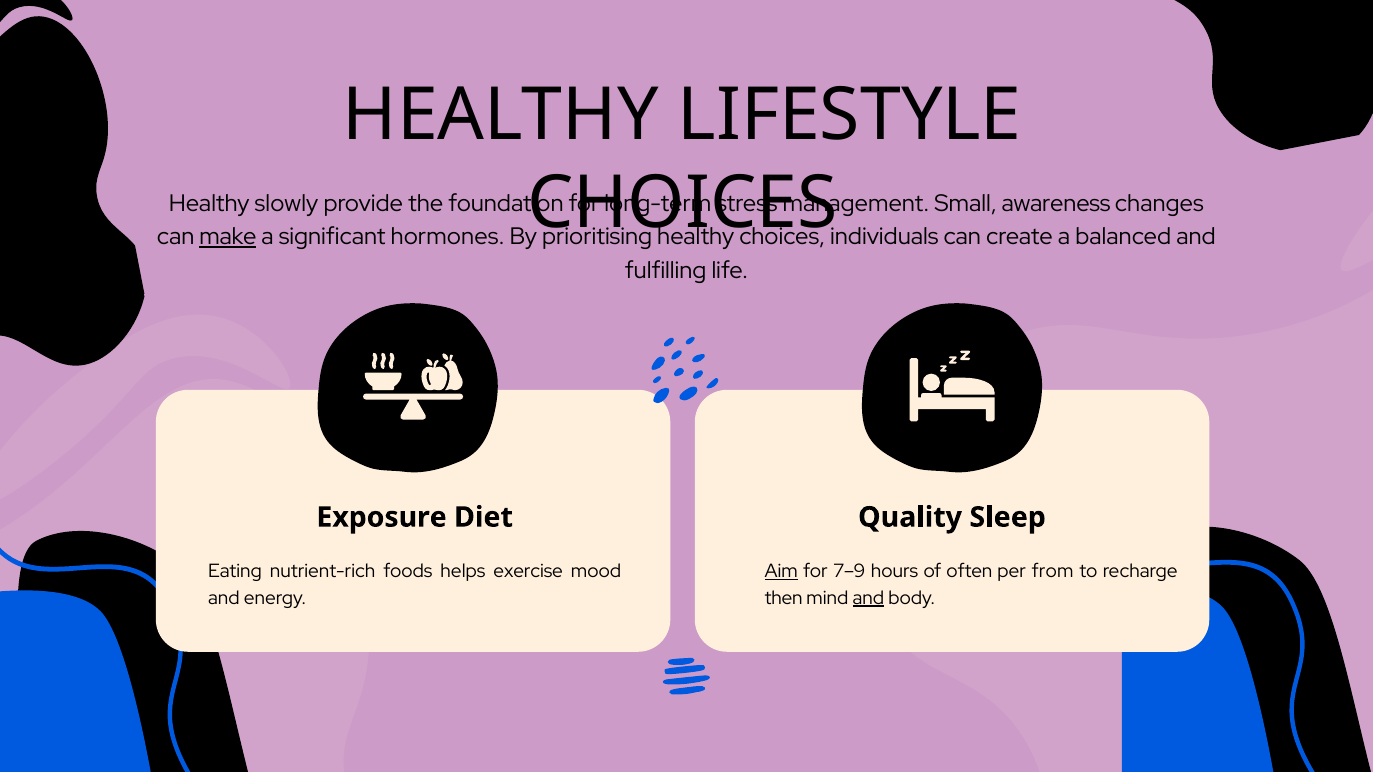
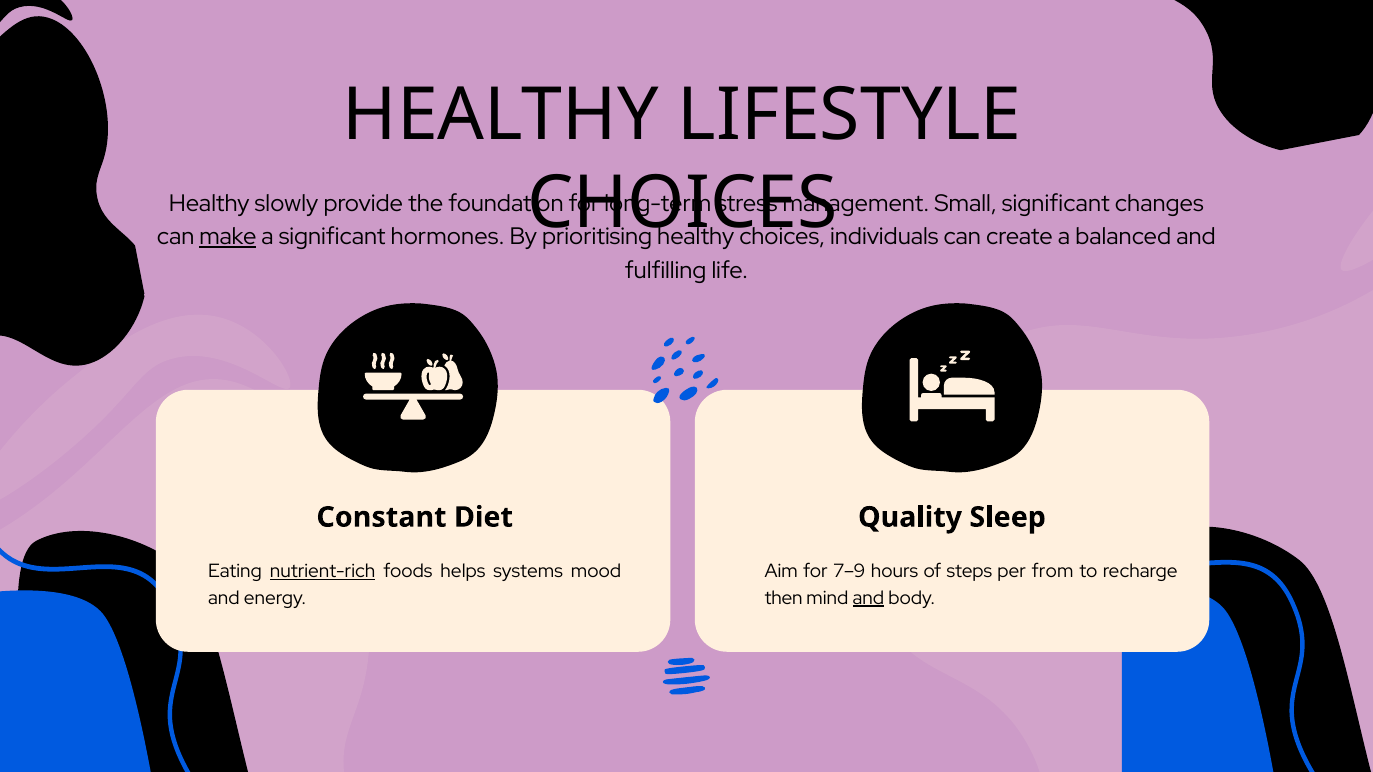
Small awareness: awareness -> significant (1056, 204)
Exposure: Exposure -> Constant (381, 517)
nutrient-rich underline: none -> present (323, 571)
exercise: exercise -> systems (528, 571)
Aim underline: present -> none (781, 571)
often: often -> steps (969, 571)
